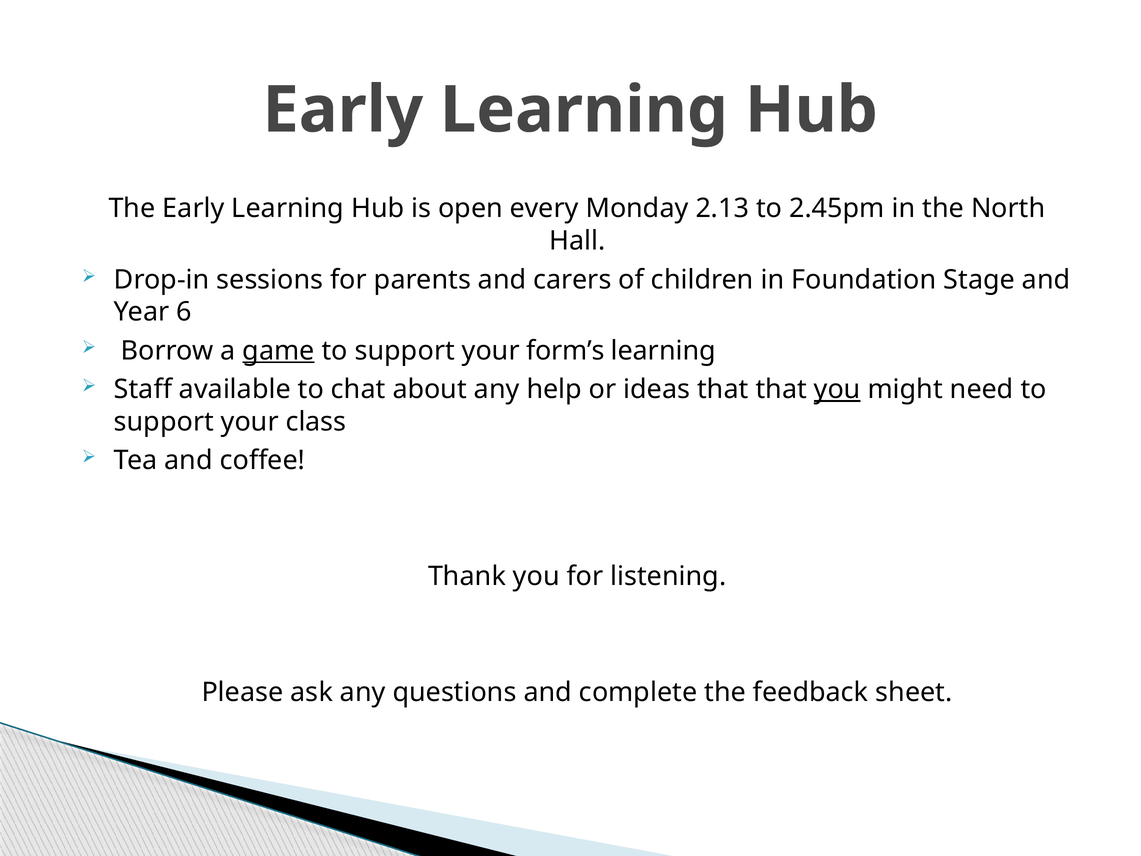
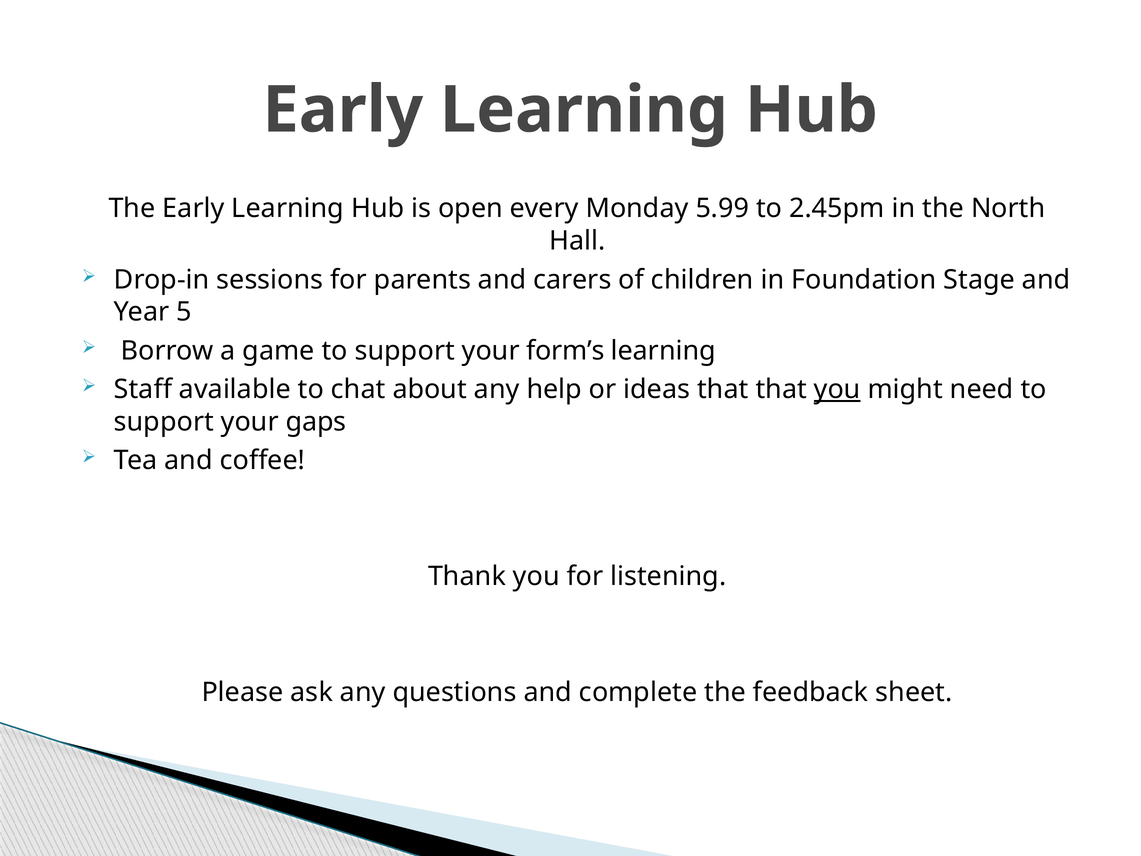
2.13: 2.13 -> 5.99 (722, 209)
6: 6 -> 5 (184, 312)
game underline: present -> none (279, 351)
class: class -> gaps (316, 422)
